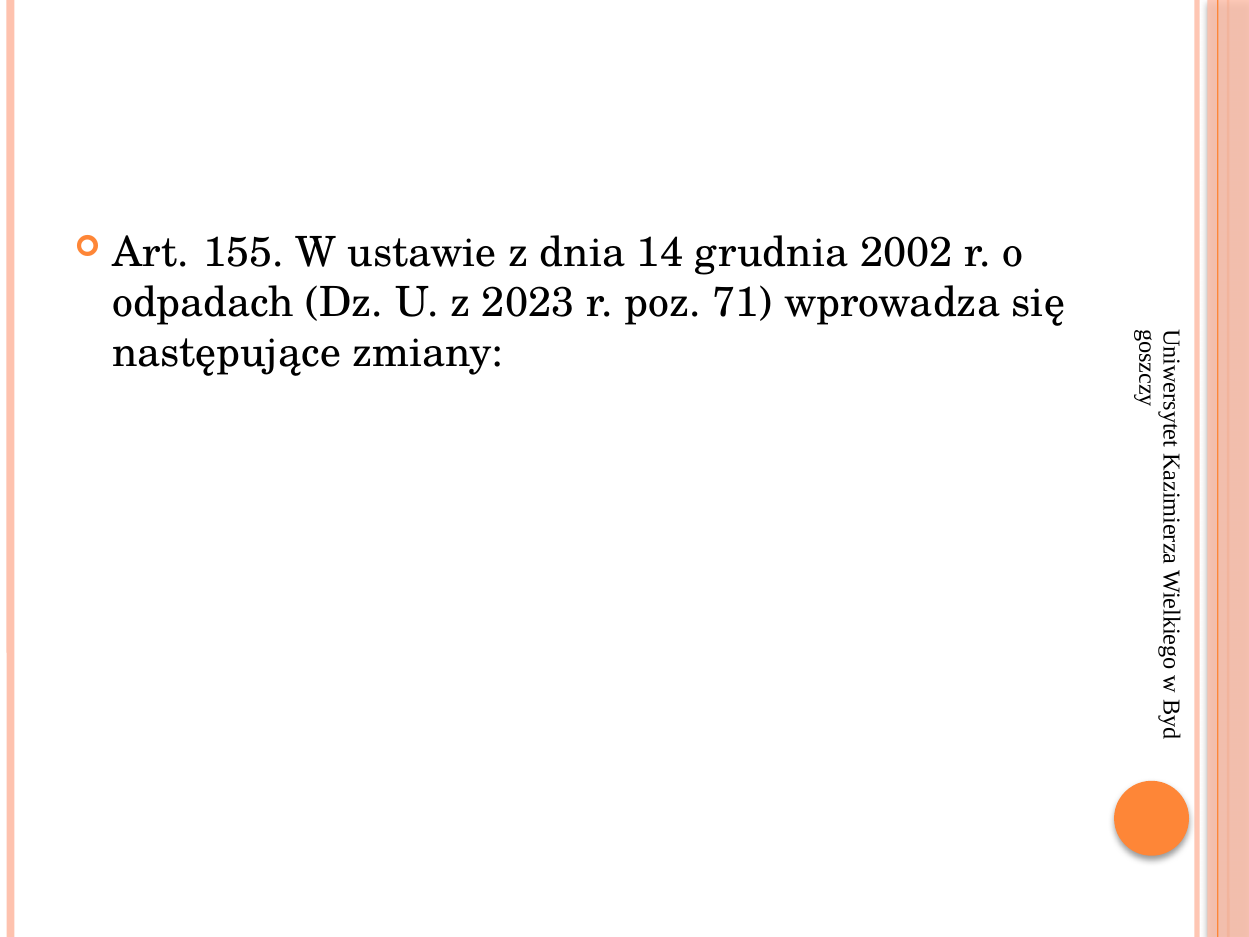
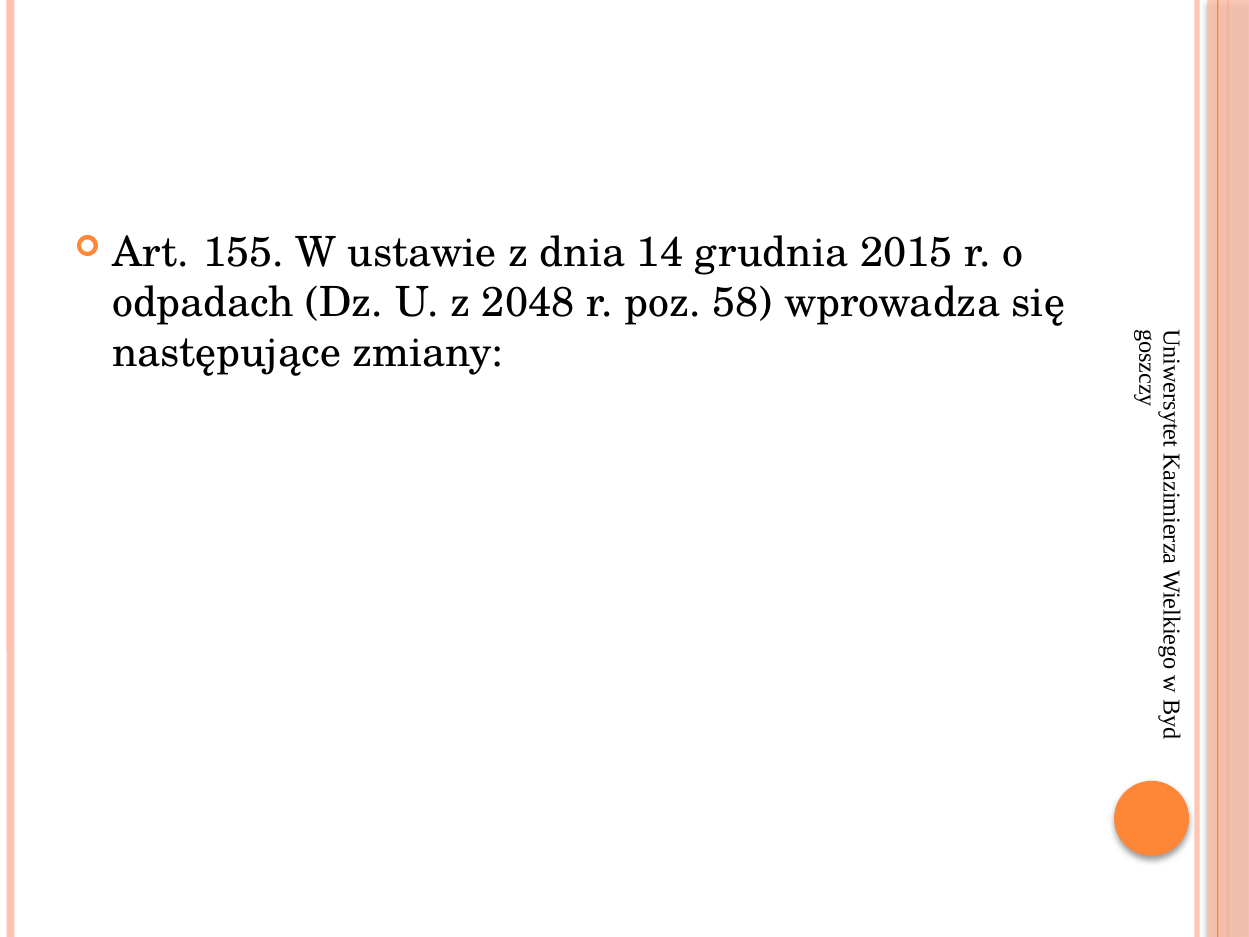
2002: 2002 -> 2015 (906, 253)
2023: 2023 -> 2048 (528, 303)
71: 71 -> 58 (742, 303)
